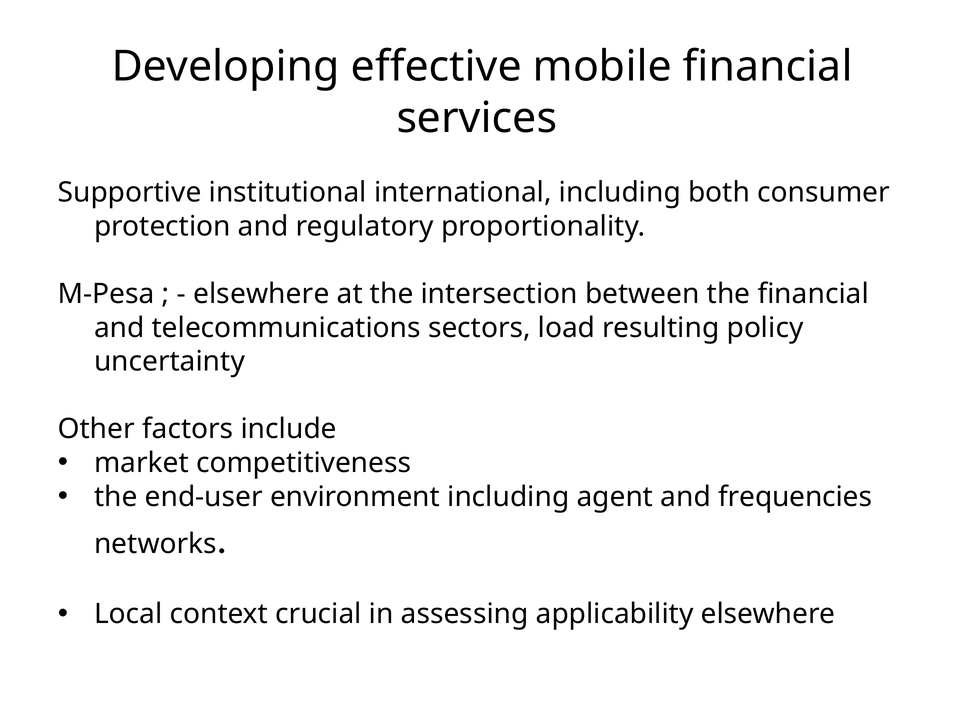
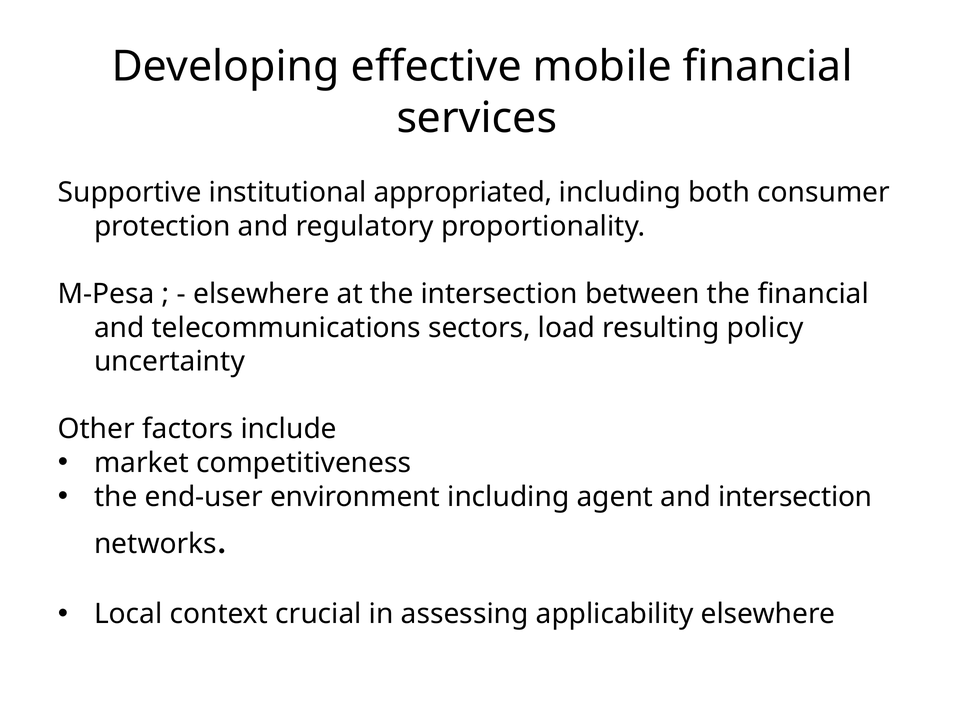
international: international -> appropriated (463, 193)
and frequencies: frequencies -> intersection (795, 497)
